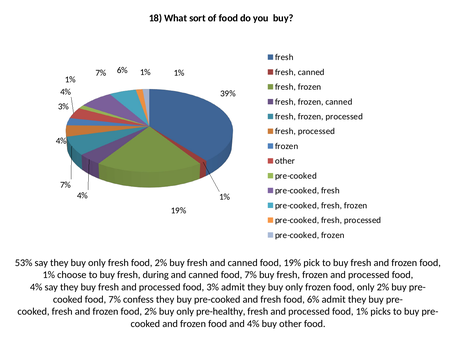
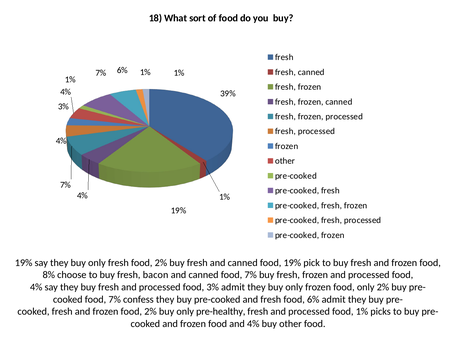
53%: 53% -> 19% (24, 263)
1%: 1% -> 8% (49, 275)
during: during -> bacon (156, 275)
